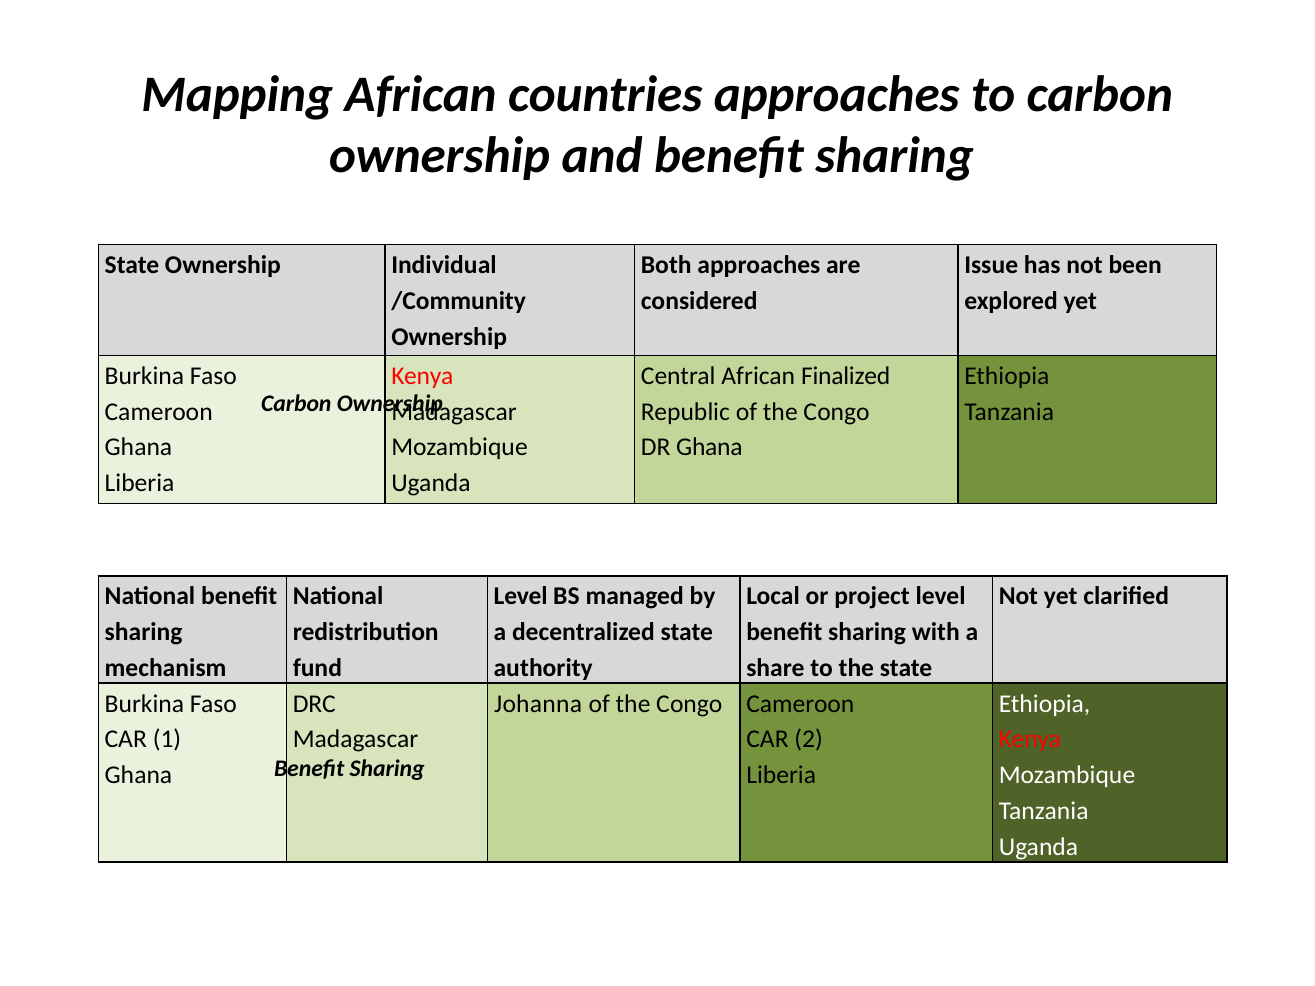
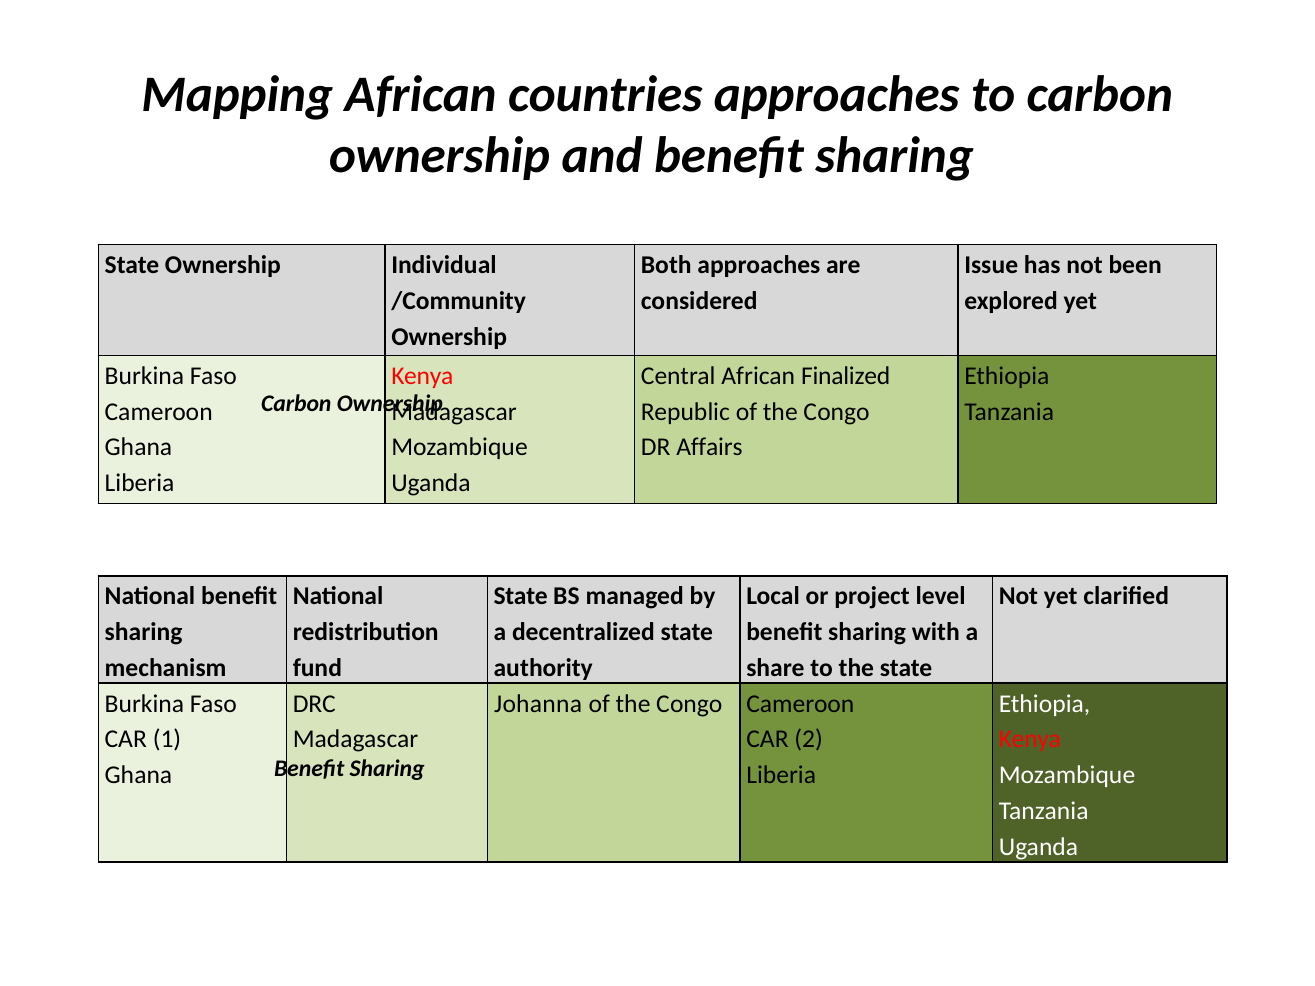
DR Ghana: Ghana -> Affairs (709, 448)
Level: Level -> State (521, 597)
